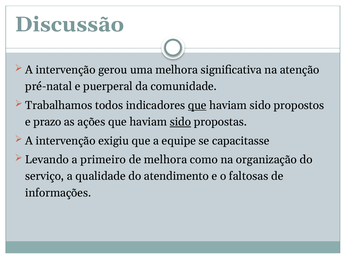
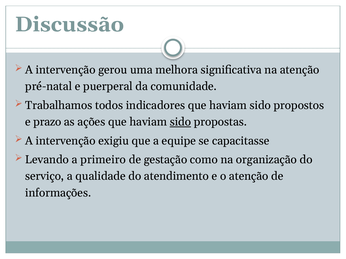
que underline: present -> none (197, 105)
de melhora: melhora -> gestação (166, 160)
o faltosas: faltosas -> atenção (249, 177)
